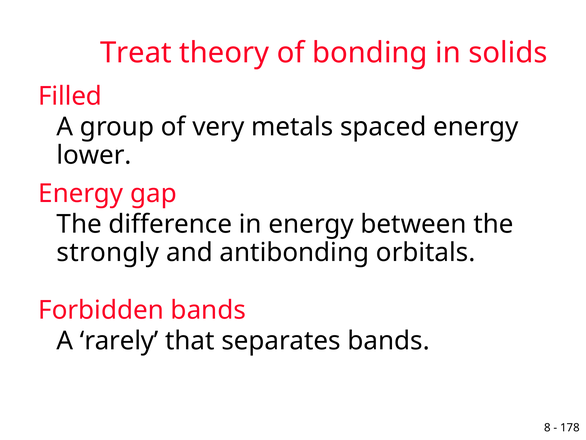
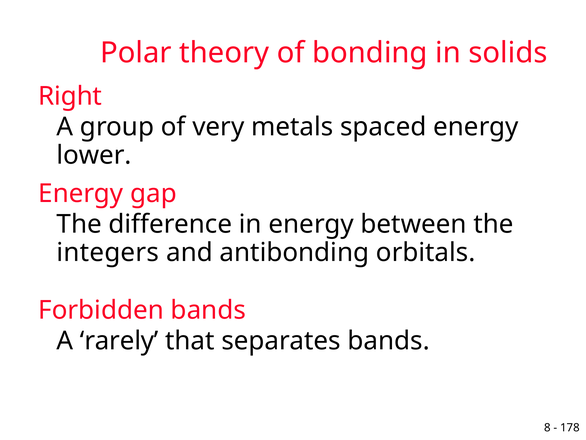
Treat: Treat -> Polar (136, 53)
Filled: Filled -> Right (70, 96)
strongly: strongly -> integers (108, 252)
